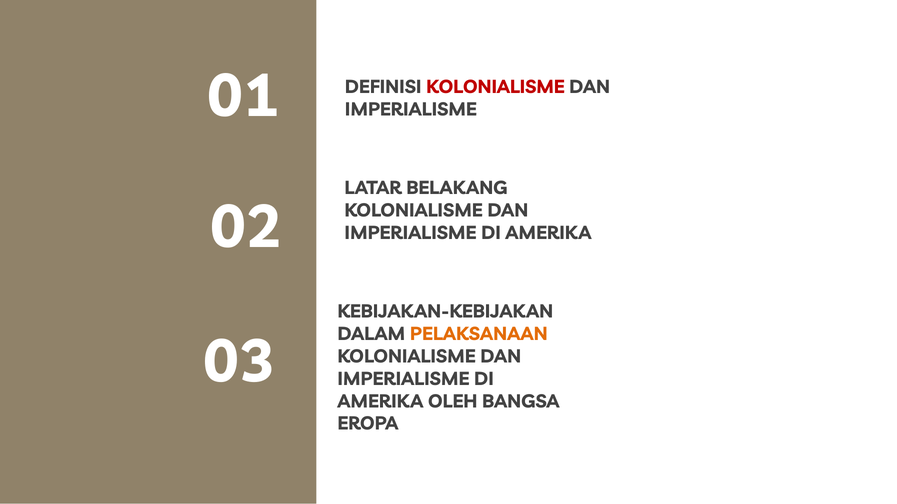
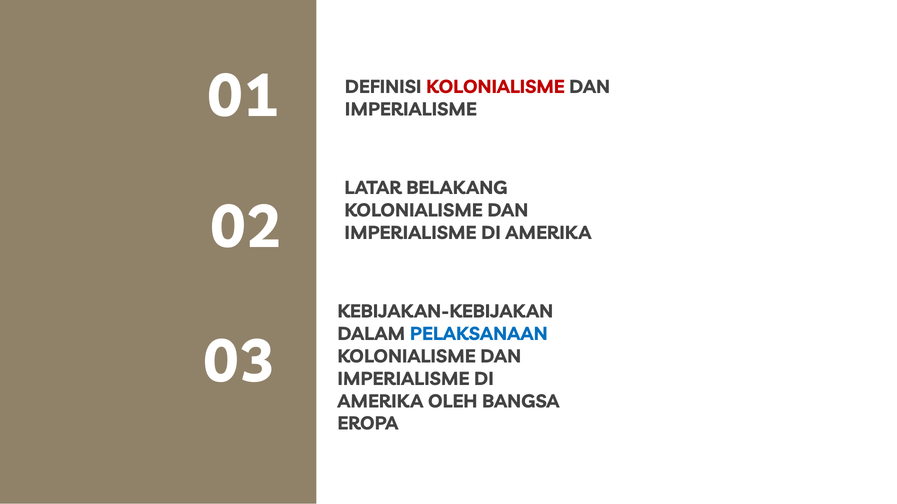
PELAKSANAAN colour: orange -> blue (479, 335)
